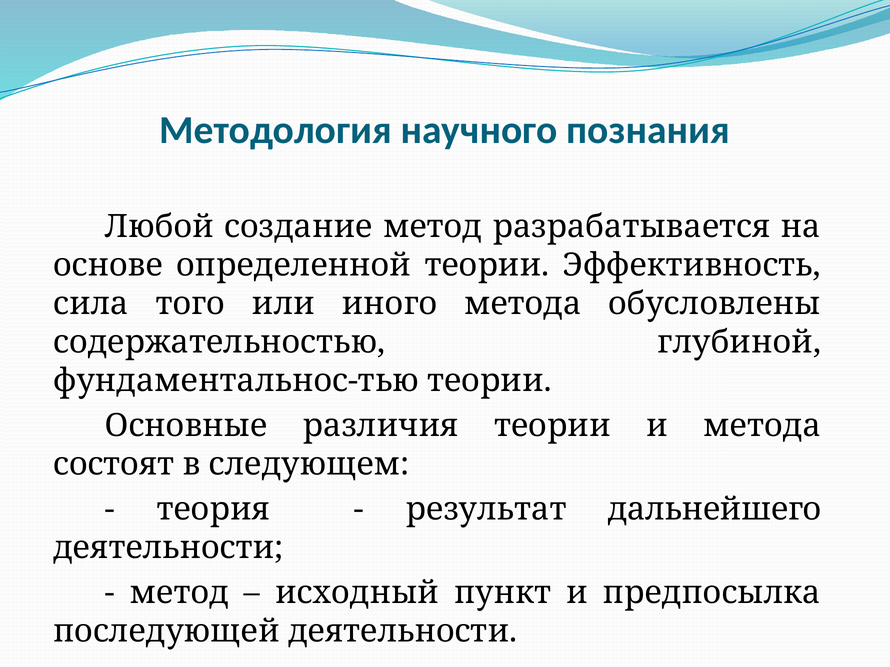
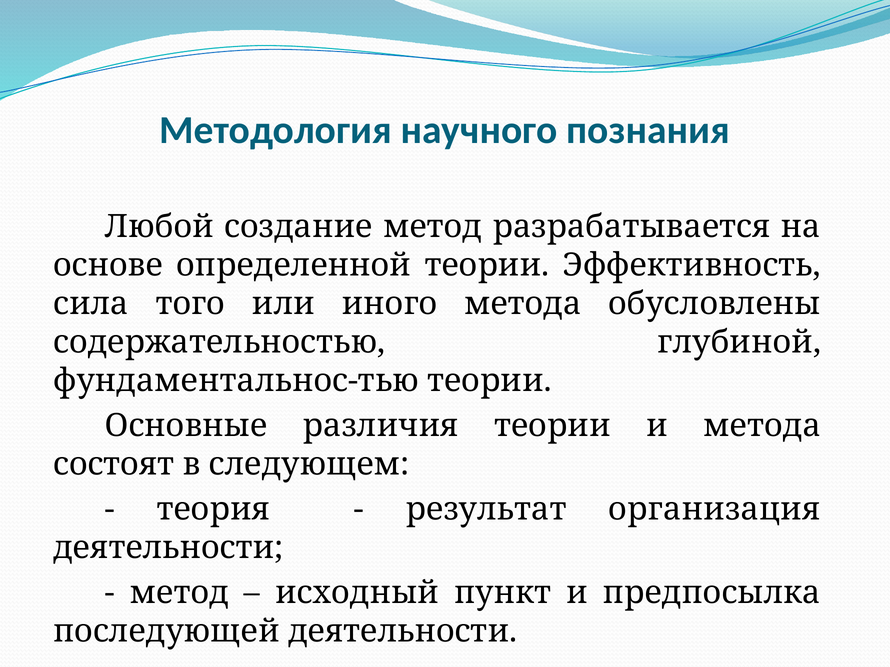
дальнейшего: дальнейшего -> организация (715, 509)
